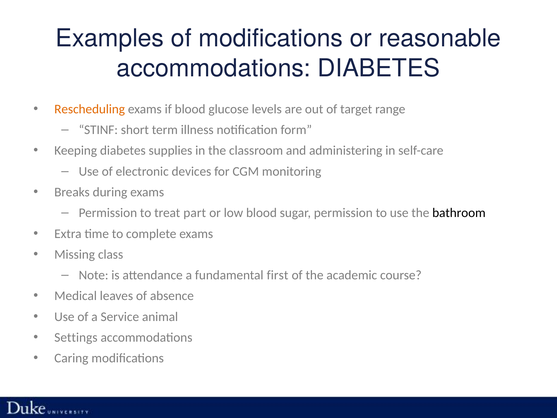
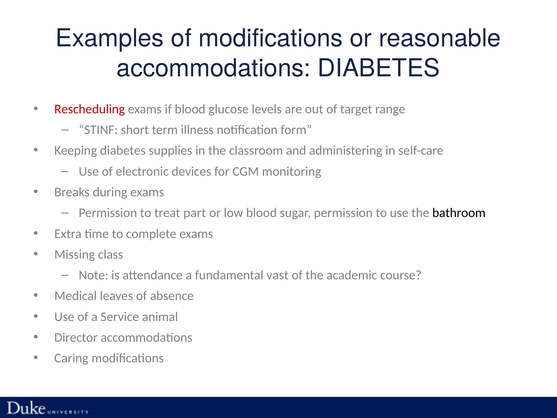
Rescheduling colour: orange -> red (90, 109)
first: first -> vast (278, 275)
Settings: Settings -> Director (76, 337)
